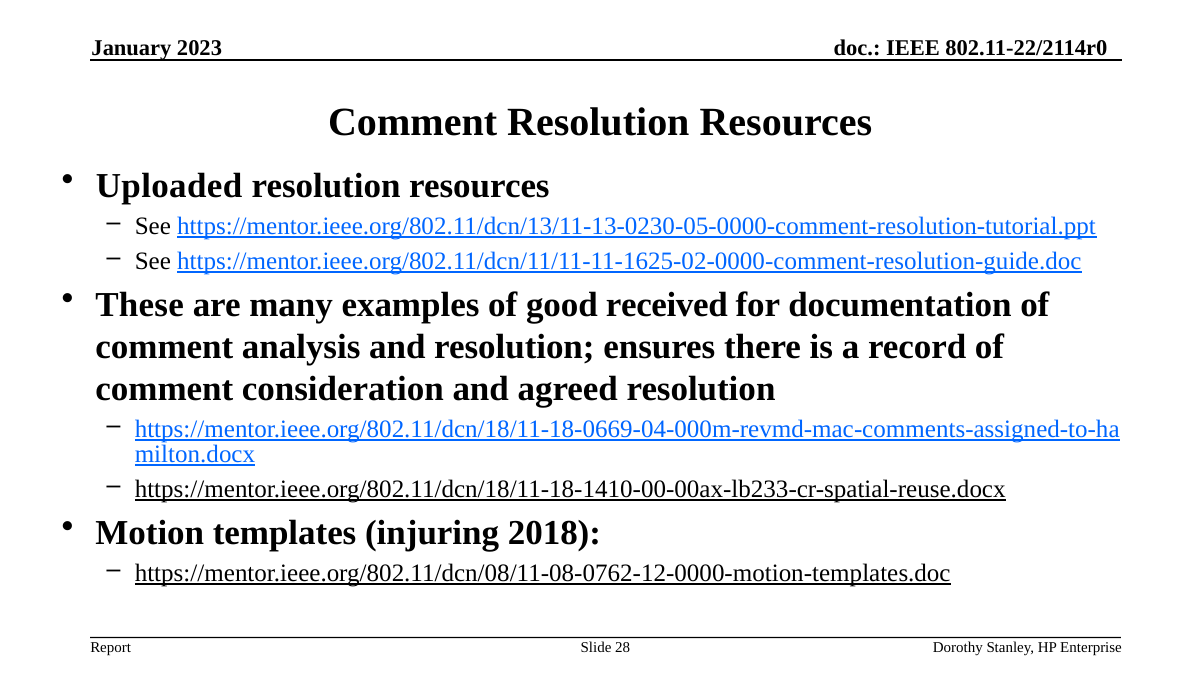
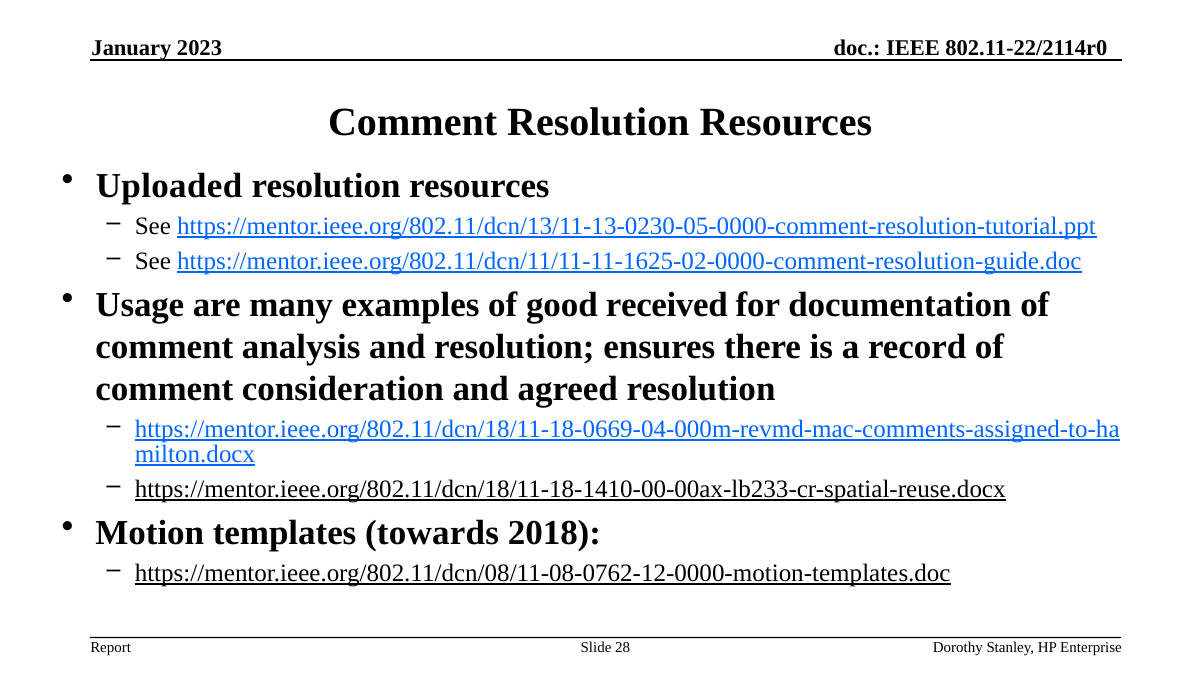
These: These -> Usage (140, 305)
injuring: injuring -> towards (432, 533)
